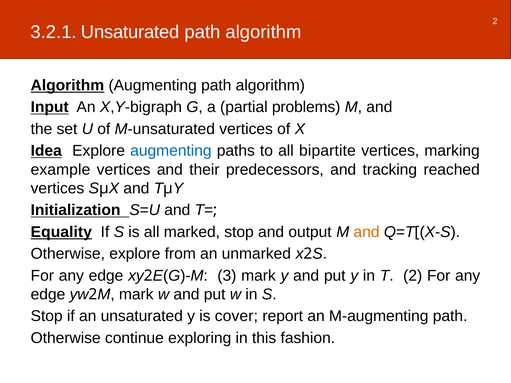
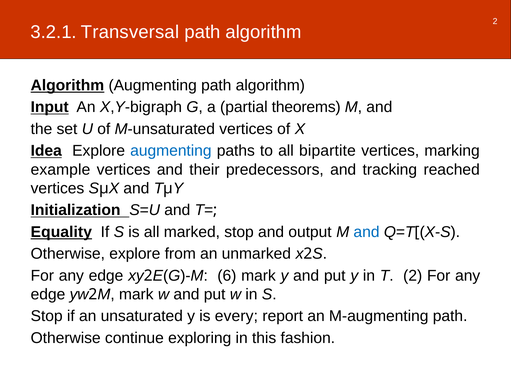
3.2.1 Unsaturated: Unsaturated -> Transversal (130, 32)
problems: problems -> theorems (306, 107)
and colour: orange -> blue (367, 232)
3: 3 -> 6 (227, 276)
cover: cover -> every (236, 316)
